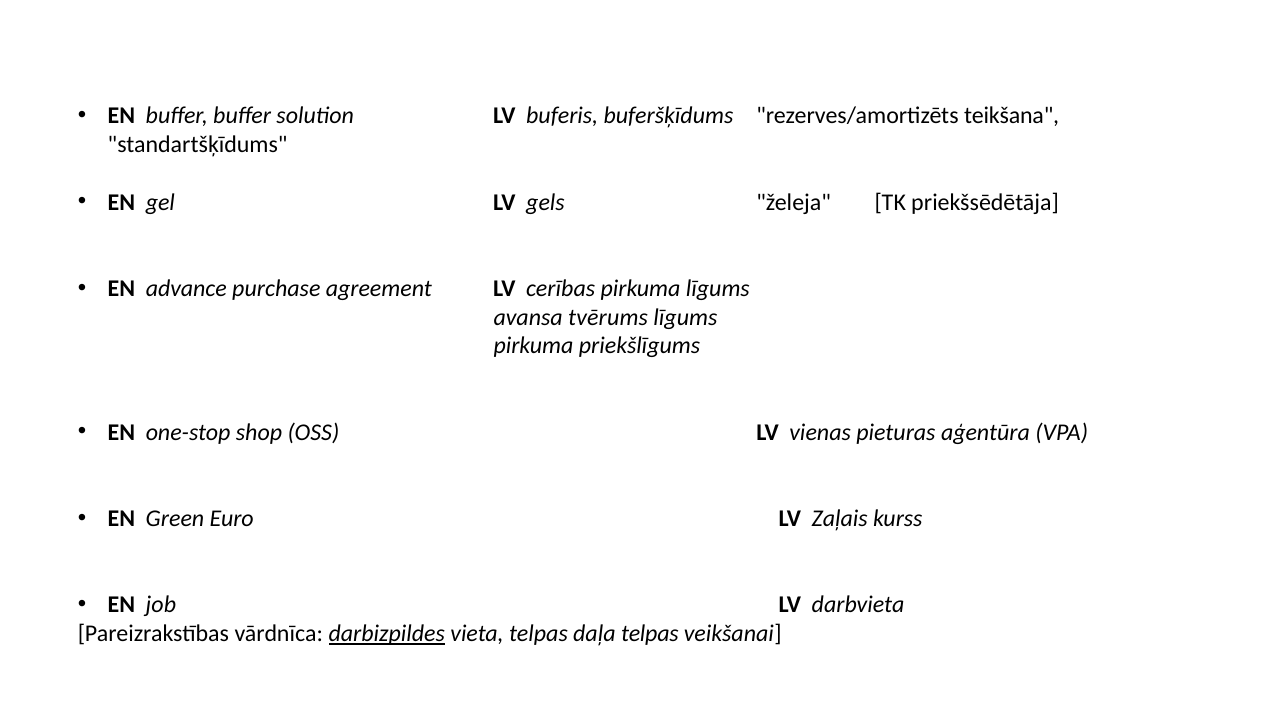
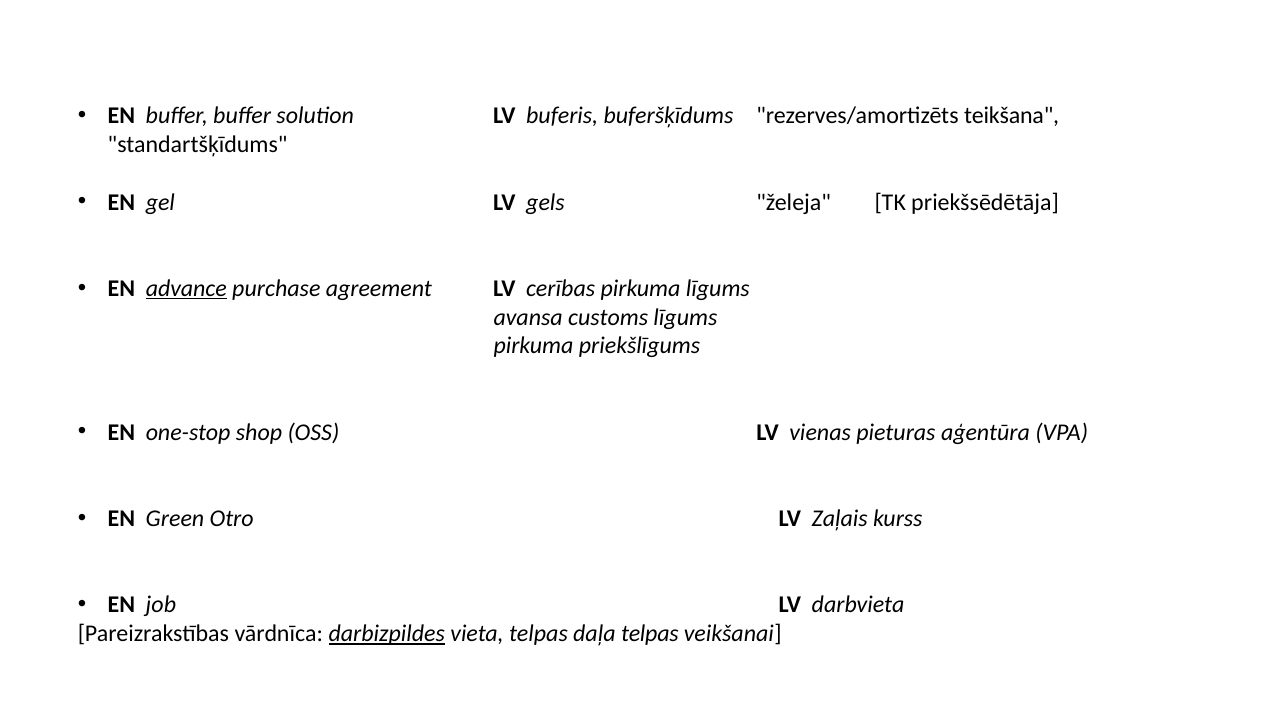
advance underline: none -> present (186, 288)
tvērums: tvērums -> customs (608, 317)
Euro: Euro -> Otro (232, 518)
